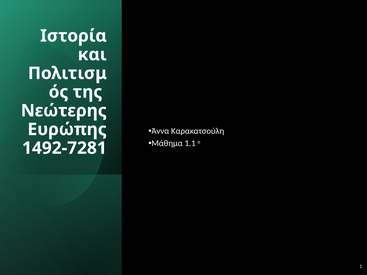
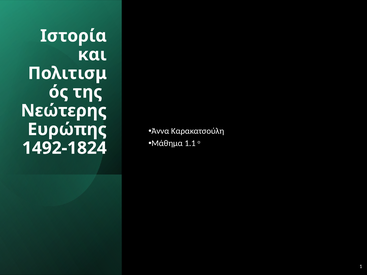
1492-7281: 1492-7281 -> 1492-1824 (64, 148)
